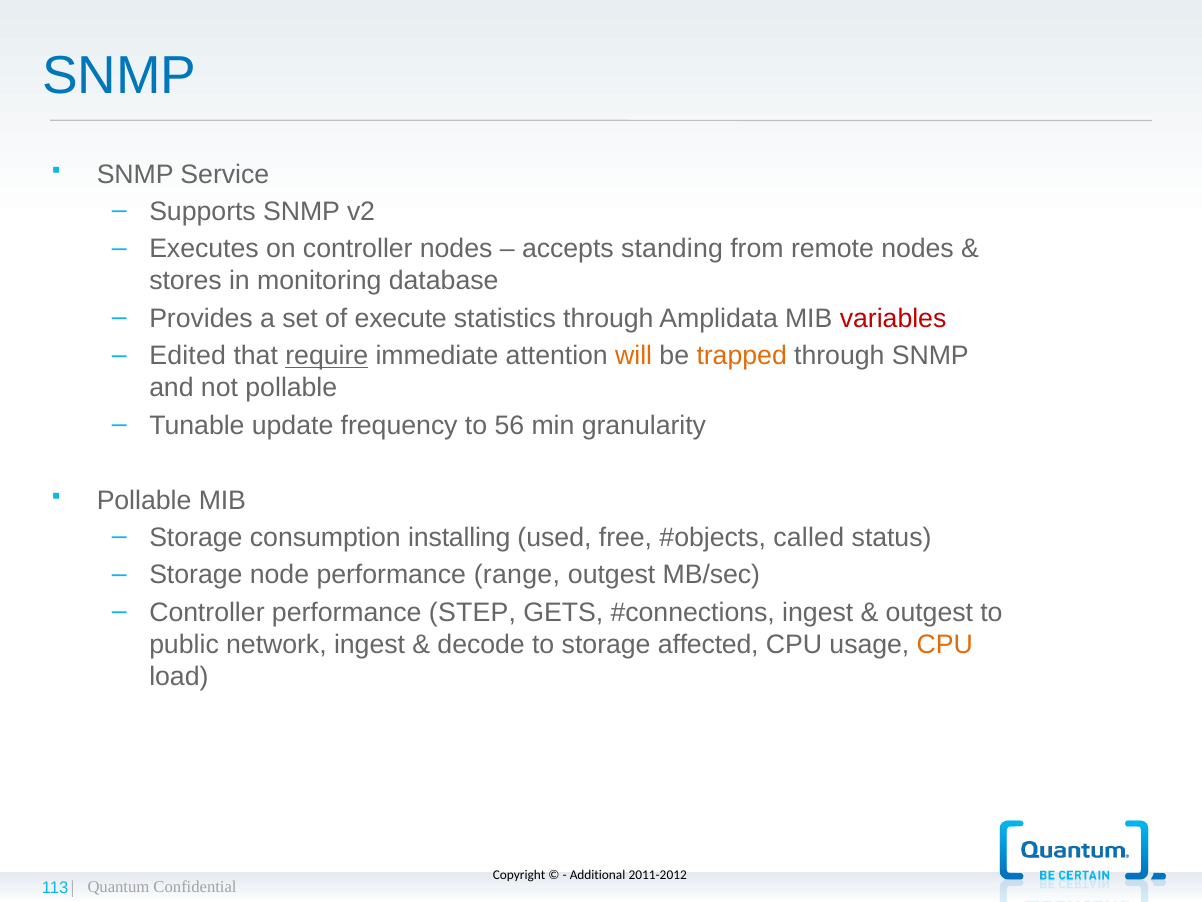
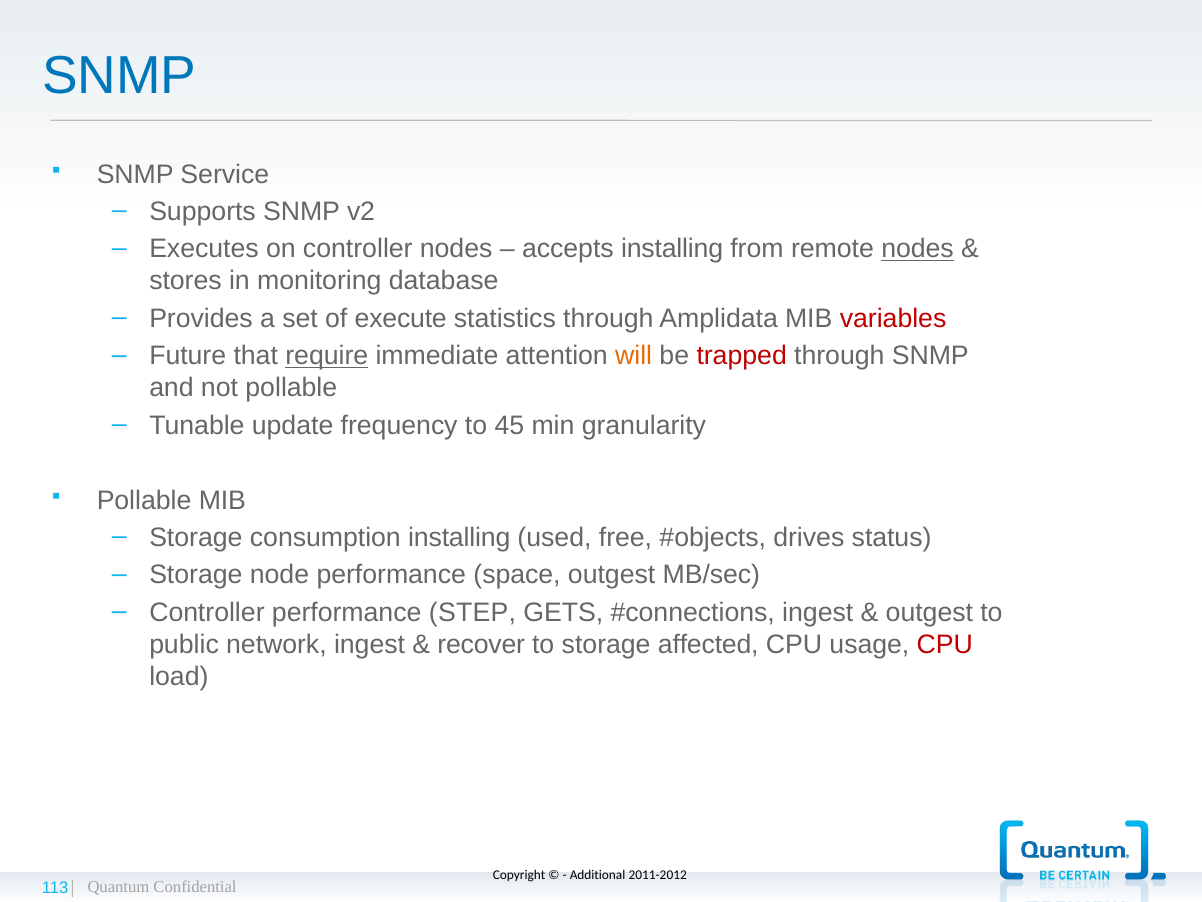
accepts standing: standing -> installing (672, 249)
nodes underline: none -> present (918, 249)
Edited: Edited -> Future (188, 356)
trapped colour: orange -> red (742, 356)
56: 56 -> 45 (509, 425)
called: called -> drives (809, 537)
range: range -> space (517, 575)
decode: decode -> recover (481, 644)
CPU colour: orange -> red (945, 644)
